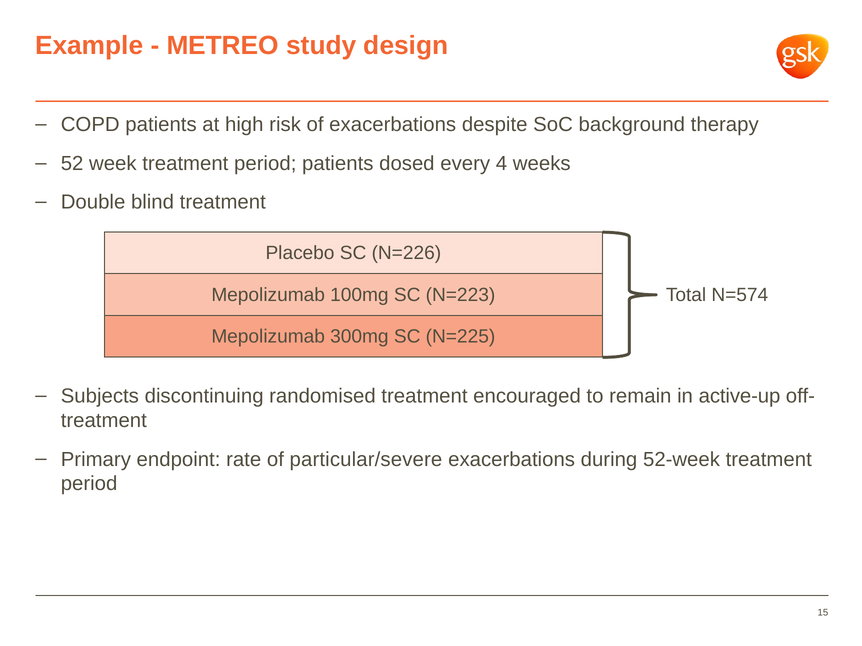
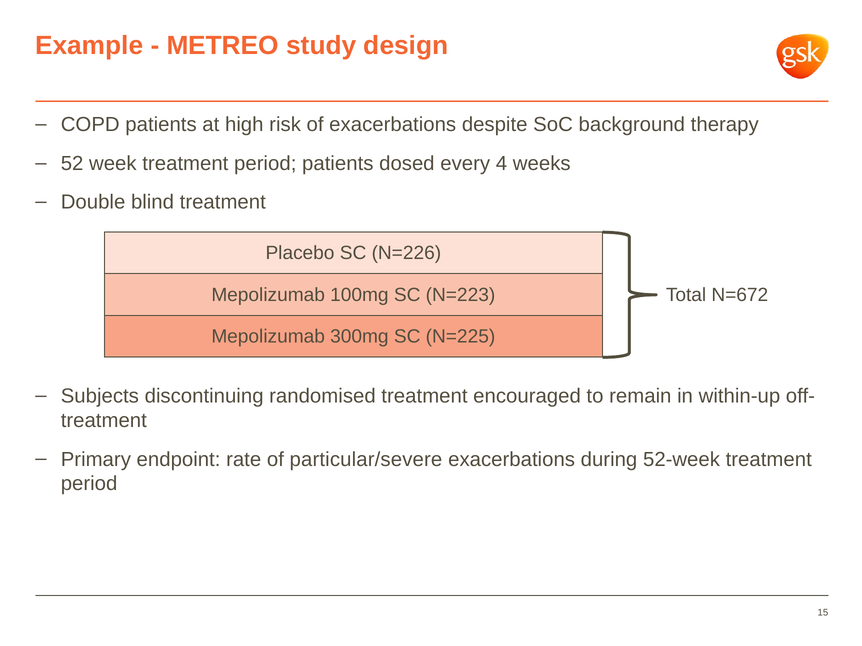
N=574: N=574 -> N=672 (740, 295)
active-up: active-up -> within-up (739, 396)
